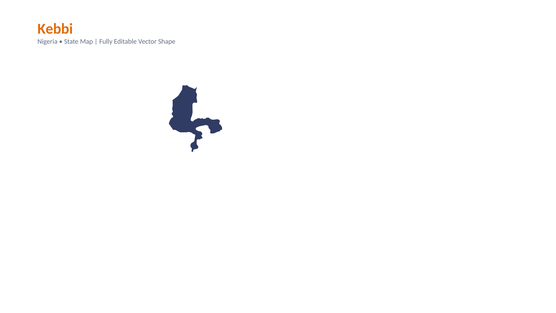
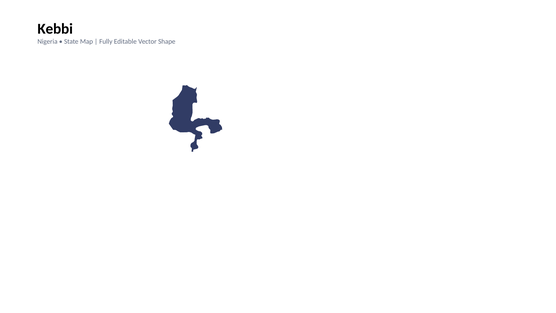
Kebbi colour: orange -> black (55, 29)
